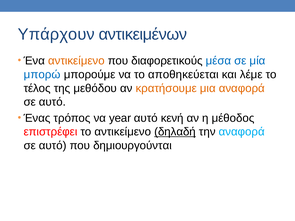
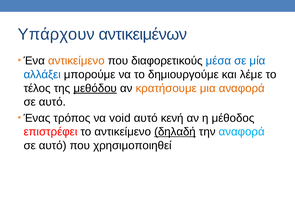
μπορώ: μπορώ -> αλλάξει (42, 75)
αποθηκεύεται: αποθηκεύεται -> δημιουργούμε (183, 75)
μεθόδου underline: none -> present (95, 88)
year: year -> void (120, 118)
δημιουργούνται: δημιουργούνται -> χρησιμοποιηθεί (132, 146)
